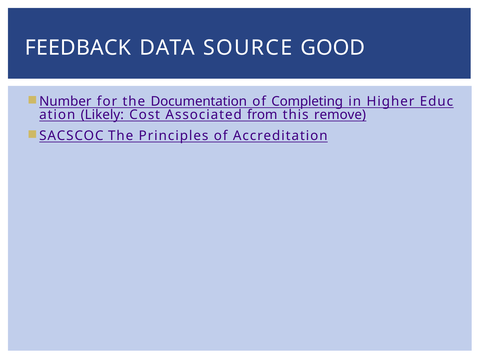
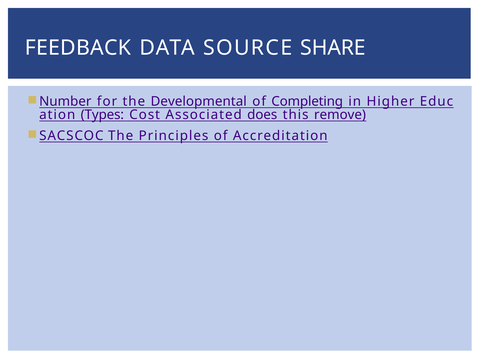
GOOD: GOOD -> SHARE (333, 48)
Documentation: Documentation -> Developmental (199, 102)
Likely: Likely -> Types (102, 115)
from: from -> does (262, 115)
